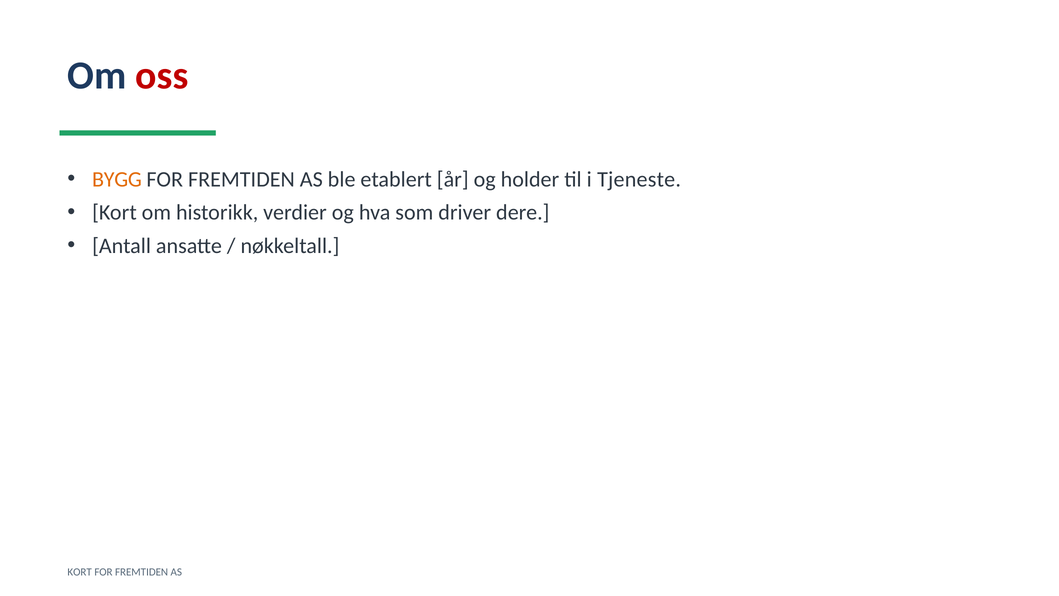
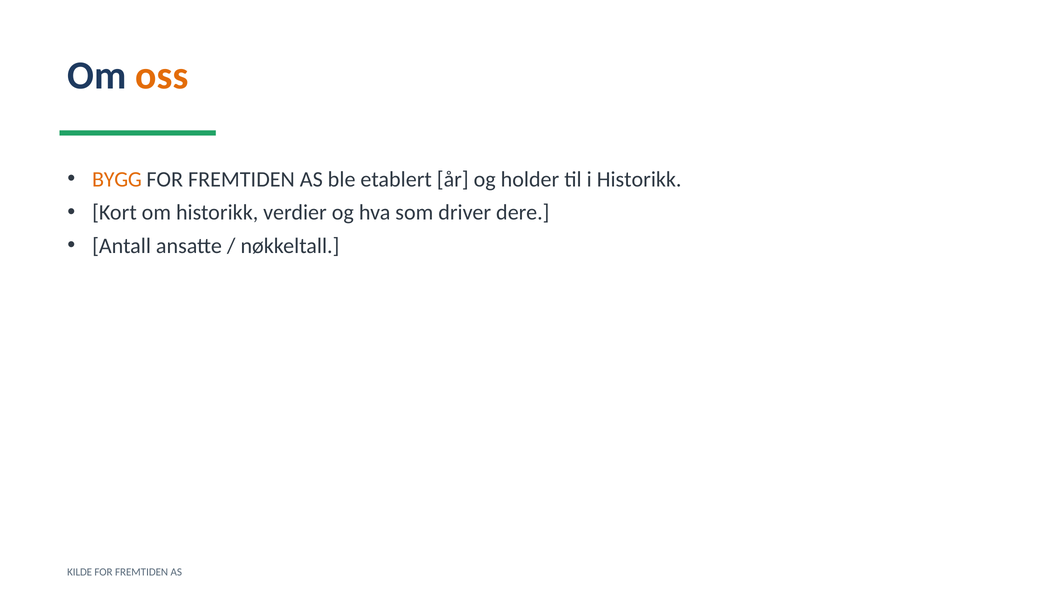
oss colour: red -> orange (162, 76)
i Tjeneste: Tjeneste -> Historikk (639, 179)
KORT: KORT -> KILDE (80, 572)
